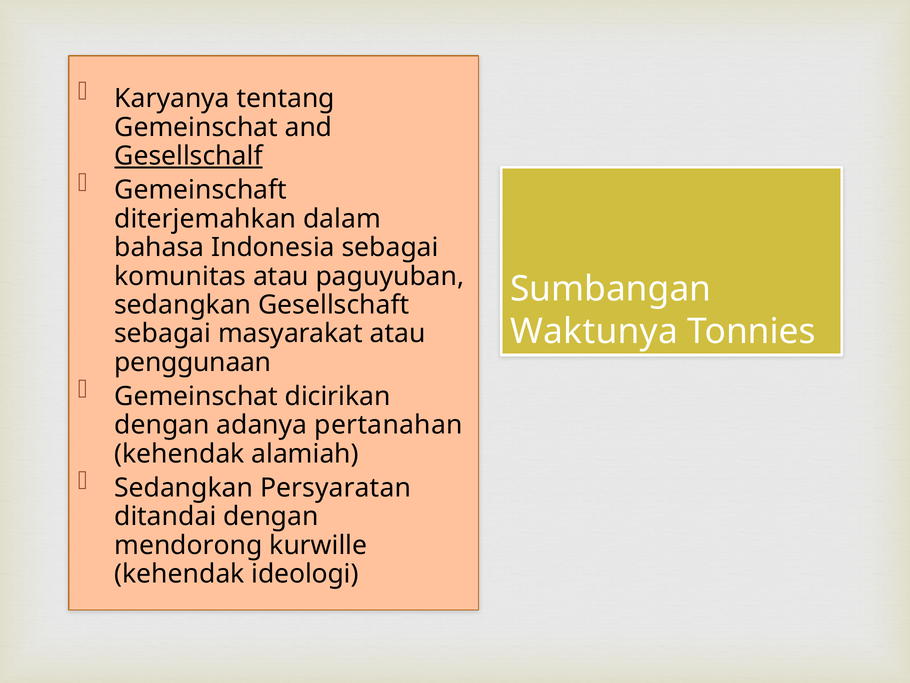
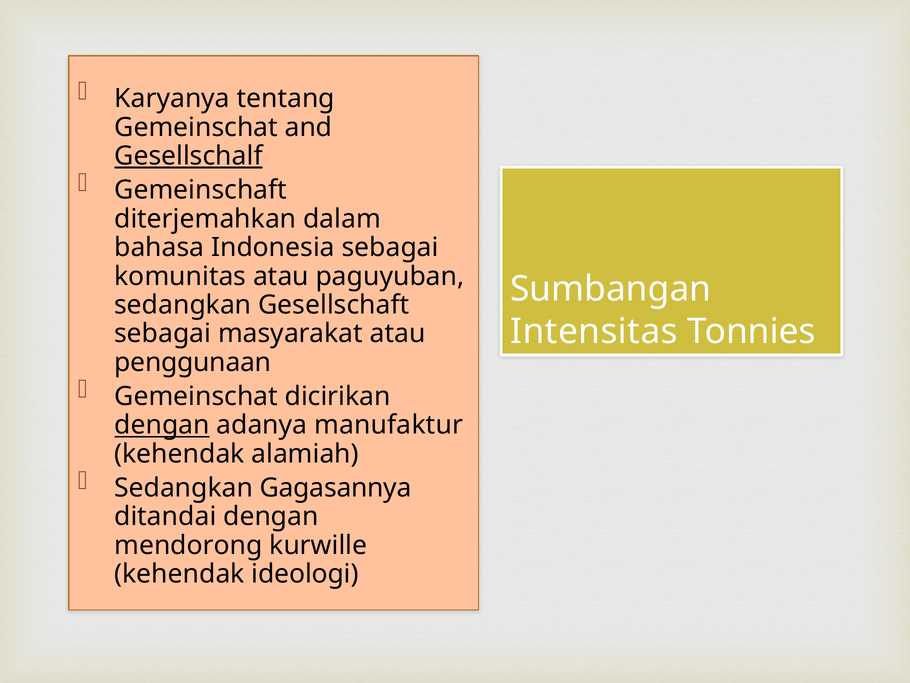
Waktunya: Waktunya -> Intensitas (594, 331)
dengan underline: none -> present (162, 425)
pertanahan: pertanahan -> manufaktur (389, 425)
Persyaratan: Persyaratan -> Gagasannya (336, 488)
